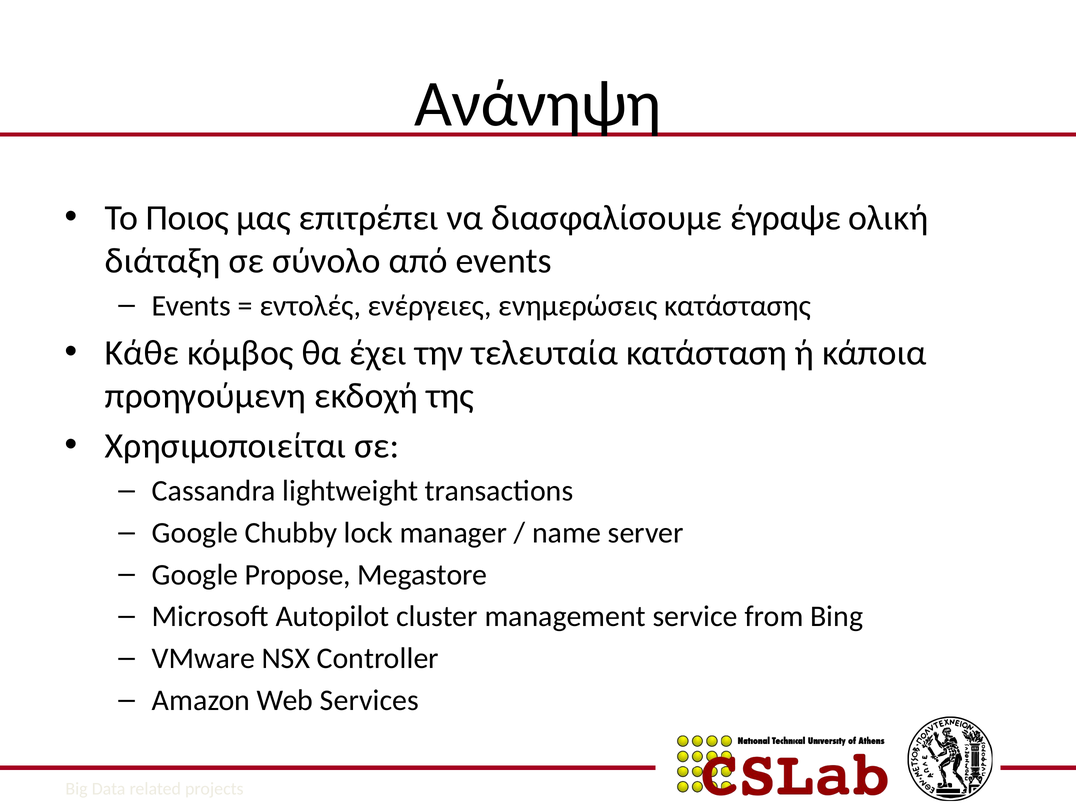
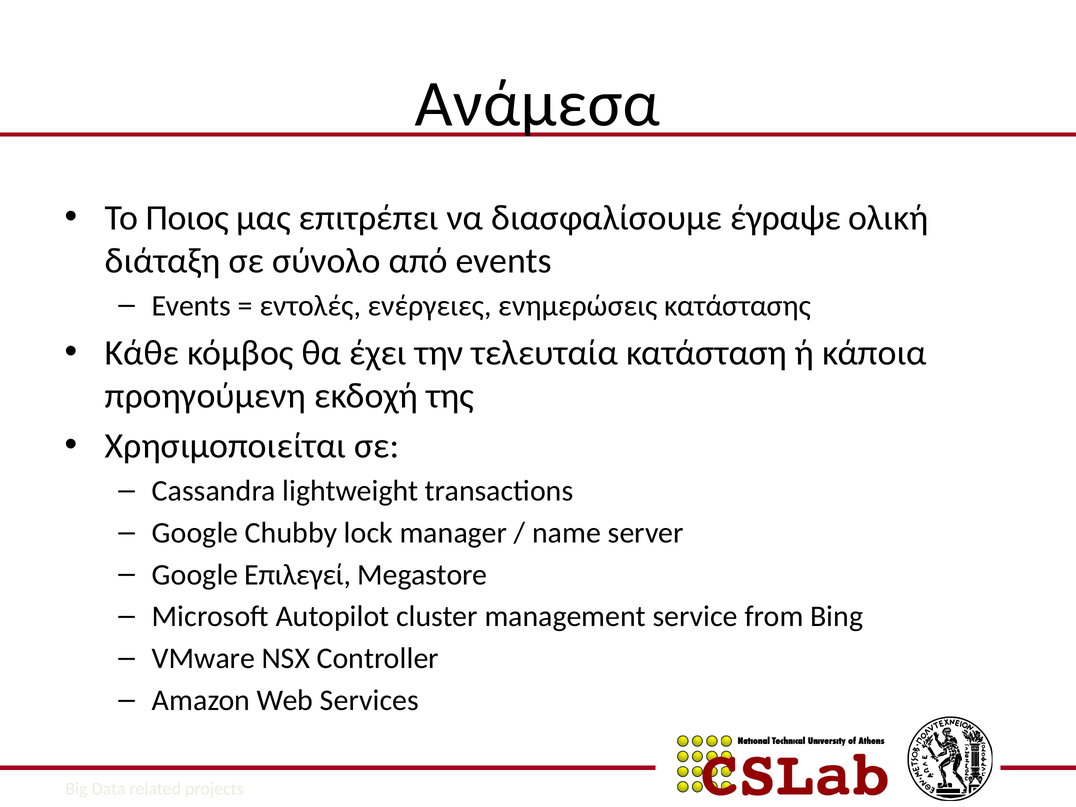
Ανάνηψη: Ανάνηψη -> Ανάμεσα (538, 104)
Propose: Propose -> Επιλεγεί (298, 575)
